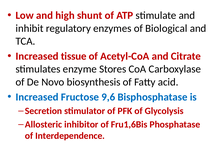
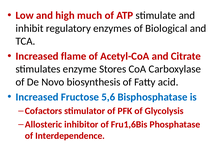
shunt: shunt -> much (90, 15)
tissue: tissue -> flame (74, 56)
9,6: 9,6 -> 5,6 (108, 97)
Secretion: Secretion -> Cofactors (44, 111)
